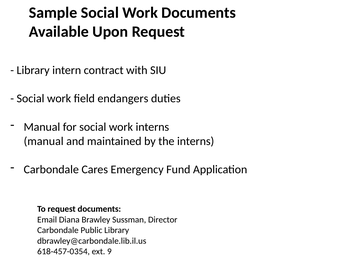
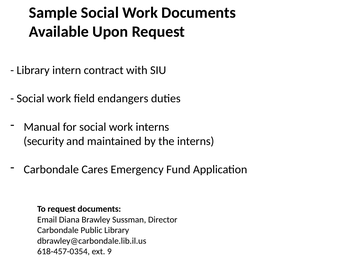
manual: manual -> security (44, 141)
